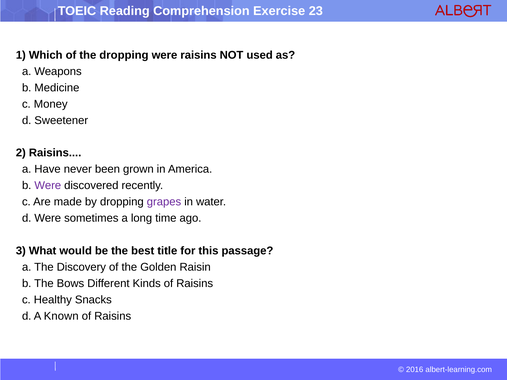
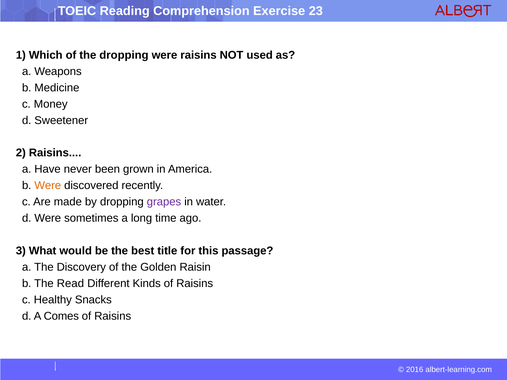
Were colour: purple -> orange (48, 186)
Bows: Bows -> Read (70, 284)
Known: Known -> Comes (61, 316)
